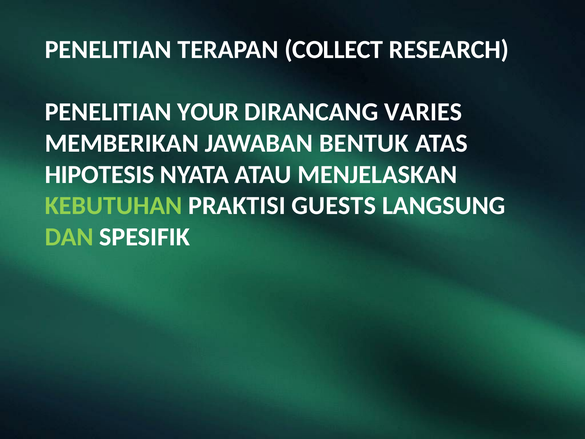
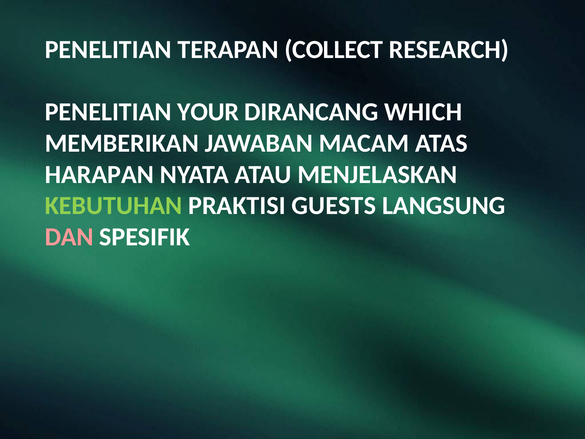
VARIES: VARIES -> WHICH (423, 112)
BENTUK: BENTUK -> MACAM (364, 143)
HIPOTESIS: HIPOTESIS -> HARAPAN (99, 174)
DAN colour: light green -> pink (69, 237)
